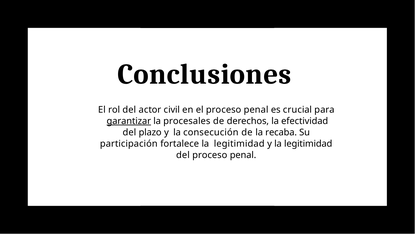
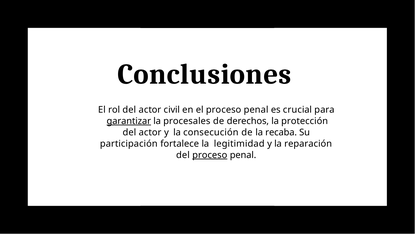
efectividad: efectividad -> protección (305, 121)
plazo: plazo -> actor (150, 132)
y la legitimidad: legitimidad -> reparación (308, 143)
proceso underline: none -> present (210, 155)
